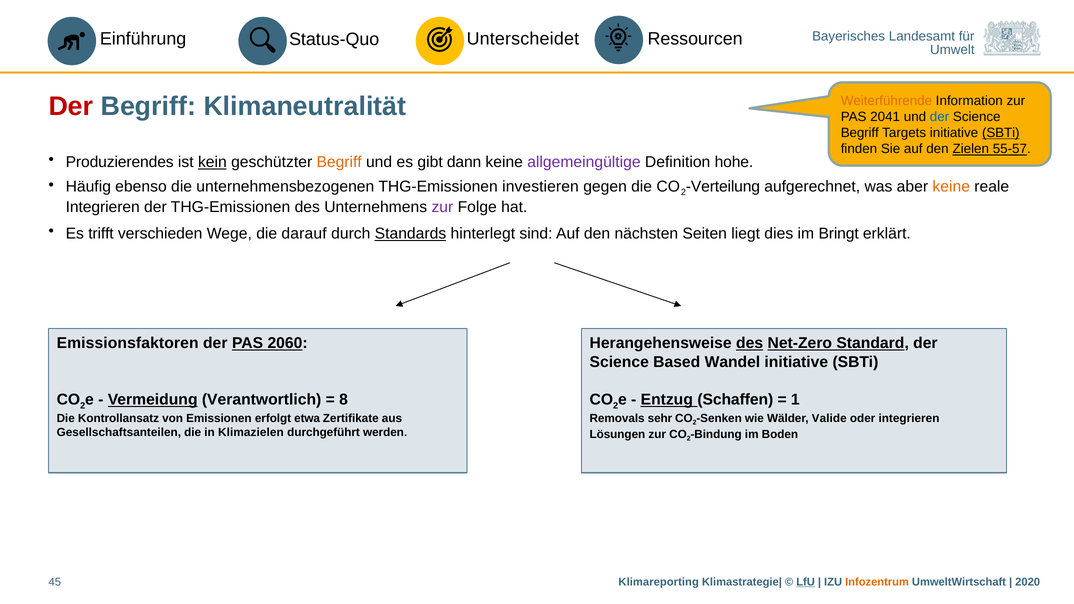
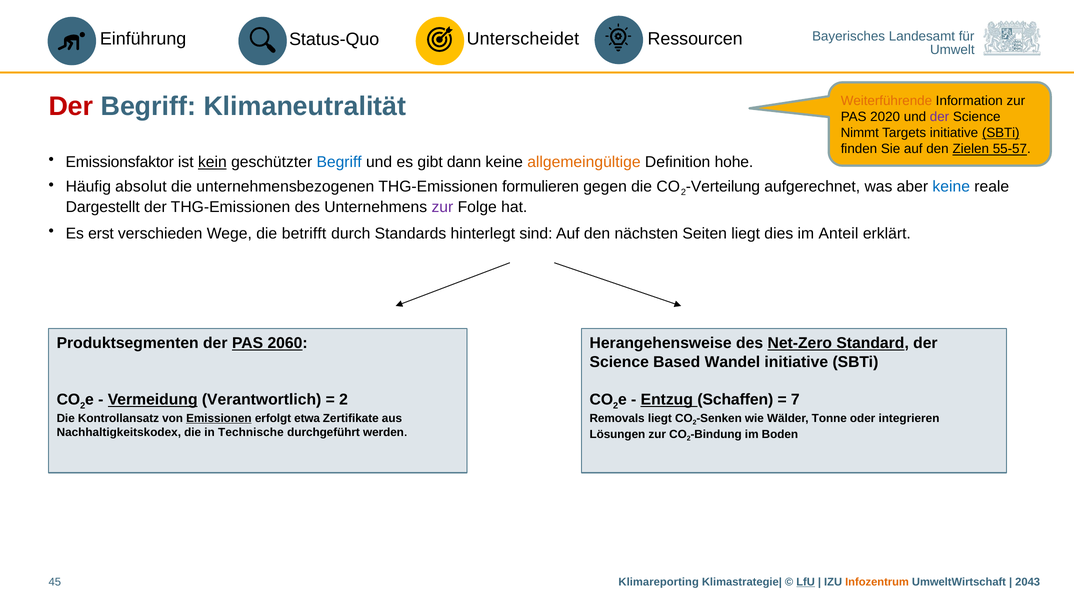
2041: 2041 -> 2020 (885, 117)
der colour: blue -> purple (940, 117)
Begriff: Begriff -> Nimmt (860, 133)
Produzierendes: Produzierendes -> Emissionsfaktor (120, 162)
Begriff colour: orange -> blue (339, 162)
allgemeingültige colour: purple -> orange (584, 162)
ebenso: ebenso -> absolut (141, 186)
investieren: investieren -> formulieren (541, 186)
keine colour: orange -> blue (951, 186)
Integrieren: Integrieren -> Dargestellt (103, 207)
trifft: trifft -> erst (101, 234)
darauf: darauf -> betrifft (304, 234)
Standards underline: present -> none (410, 234)
Bringt: Bringt -> Anteil (838, 234)
Emissionsfaktoren: Emissionsfaktoren -> Produktsegmenten (128, 343)
des underline: present -> none (750, 343)
8: 8 -> 2 (344, 400)
1: 1 -> 7 (795, 400)
Emissionen underline: none -> present (219, 418)
Removals sehr: sehr -> liegt (660, 418)
Valide: Valide -> Tonne (829, 418)
Gesellschaftsanteilen: Gesellschaftsanteilen -> Nachhaltigkeitskodex (119, 432)
Klimazielen: Klimazielen -> Technische (251, 432)
2020: 2020 -> 2043 (1028, 582)
